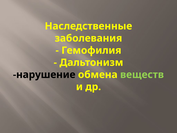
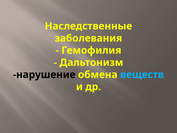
веществ colour: light green -> light blue (142, 75)
